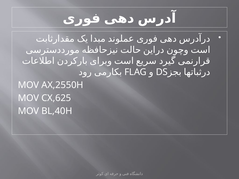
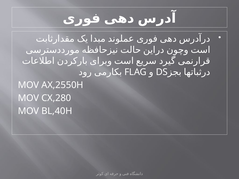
CX,625: CX,625 -> CX,280 (56, 98)
